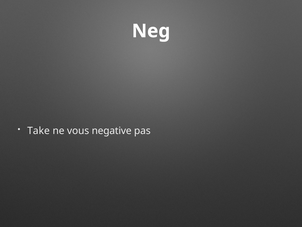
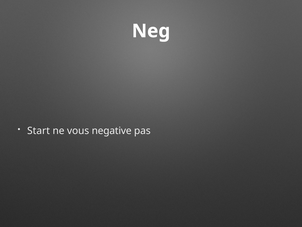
Take: Take -> Start (39, 131)
